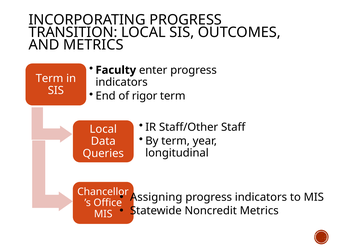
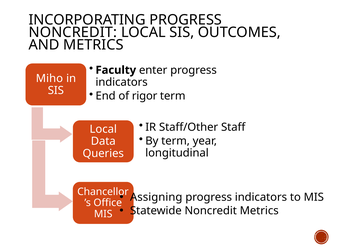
TRANSITION: TRANSITION -> NONCREDIT (73, 32)
Term: Term -> Miho (49, 79)
